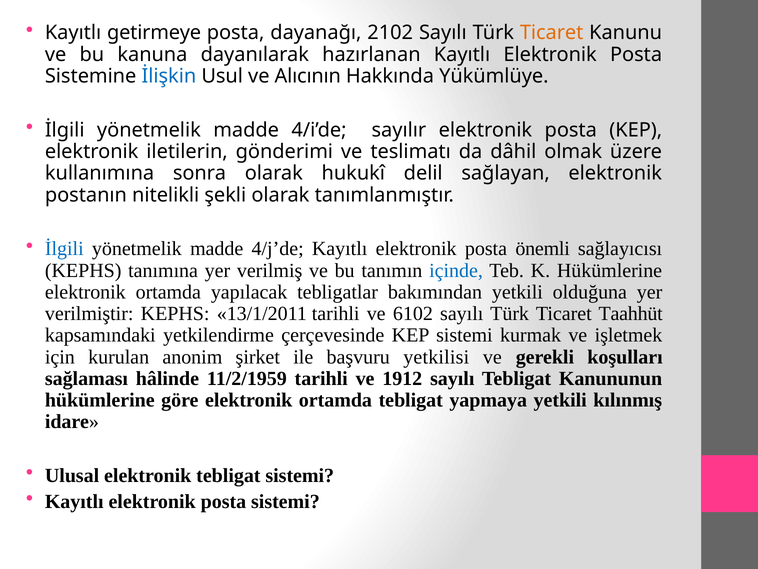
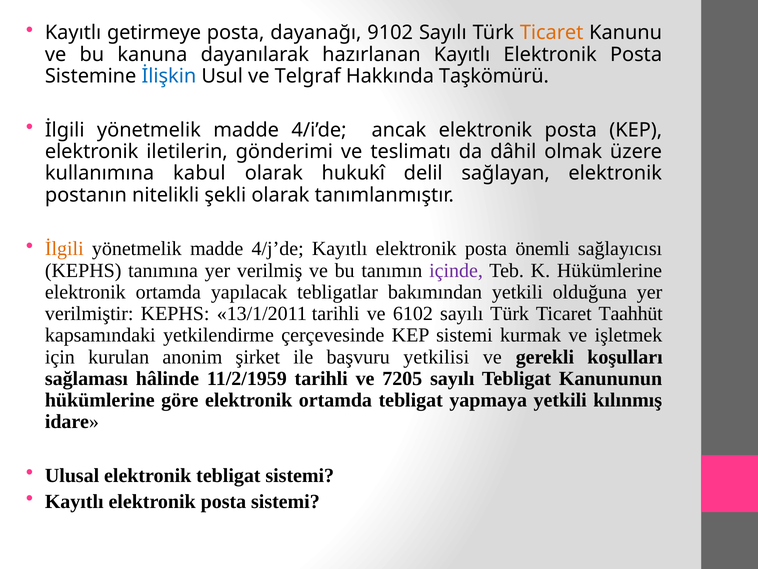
2102: 2102 -> 9102 (390, 33)
Alıcının: Alıcının -> Telgraf (308, 76)
Yükümlüye: Yükümlüye -> Taşkömürü (494, 76)
sayılır: sayılır -> ancak (399, 130)
sonra: sonra -> kabul (199, 173)
İlgili colour: blue -> orange (64, 249)
içinde colour: blue -> purple (456, 270)
1912: 1912 -> 7205 (402, 378)
